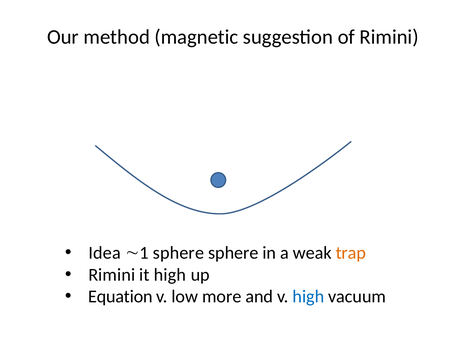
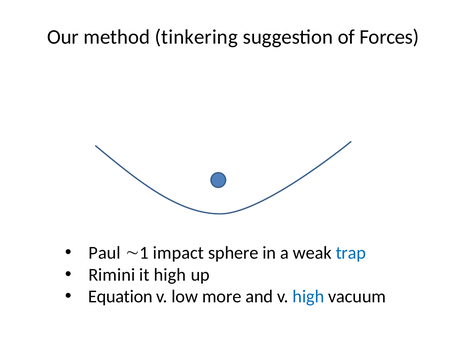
magnetic: magnetic -> tinkering (196, 37)
of Rimini: Rimini -> Forces (389, 37)
Idea: Idea -> Paul (105, 253)
1 sphere: sphere -> impact (178, 253)
trap colour: orange -> blue (351, 253)
